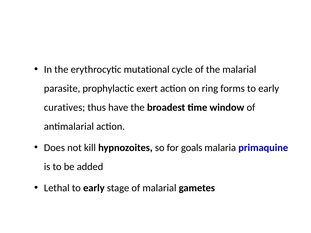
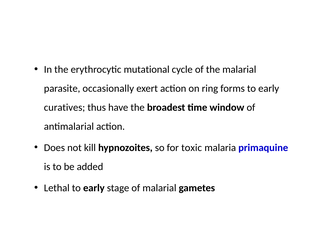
prophylactic: prophylactic -> occasionally (108, 89)
goals: goals -> toxic (192, 148)
